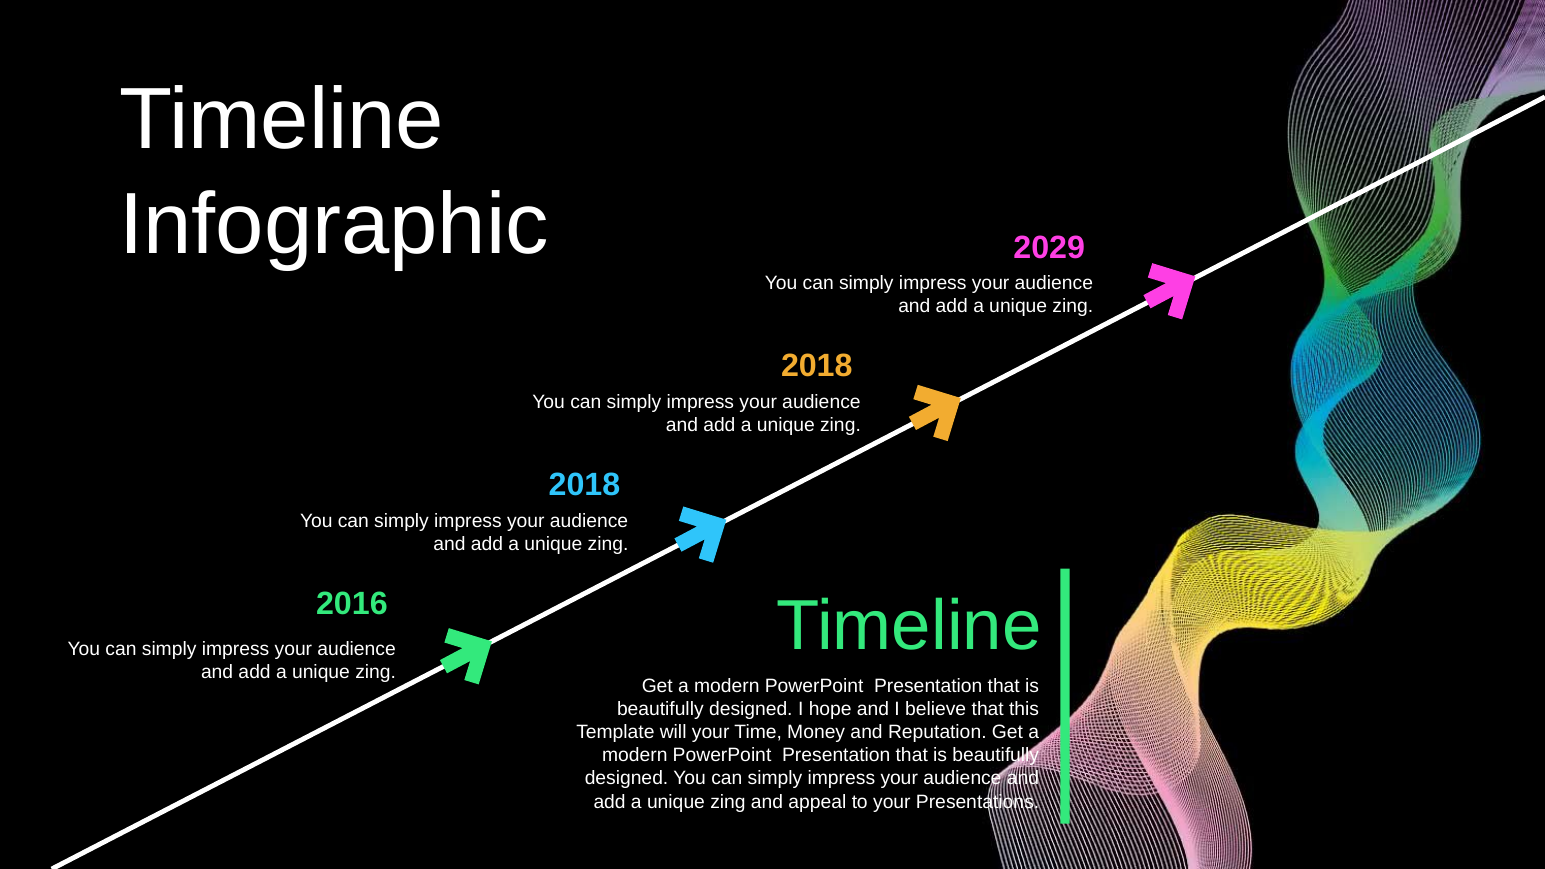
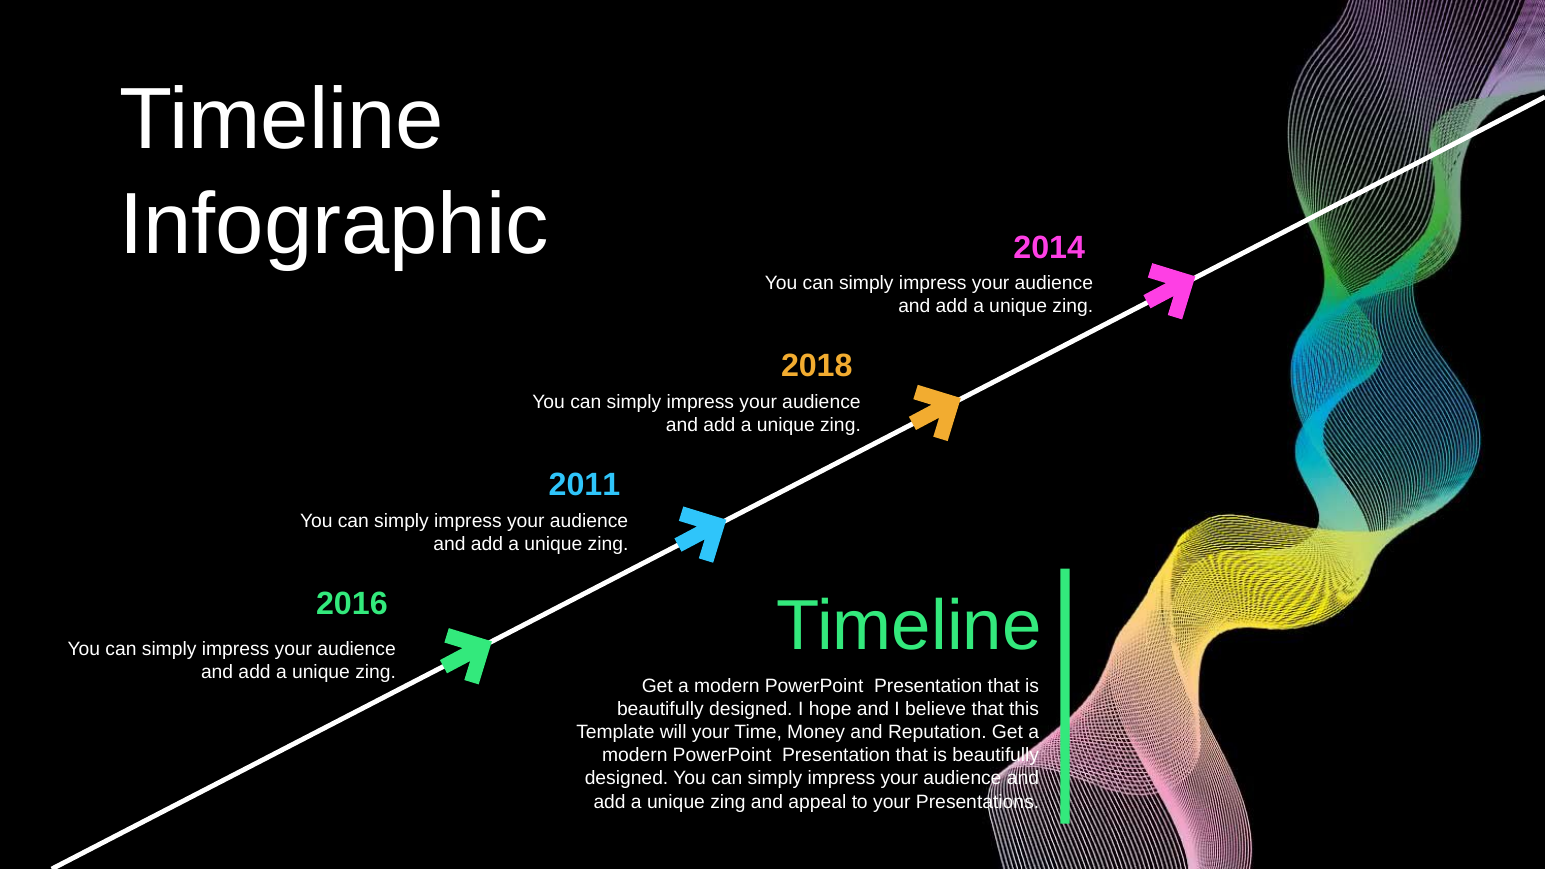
2029: 2029 -> 2014 (1049, 248)
2018: 2018 -> 2011 (584, 485)
